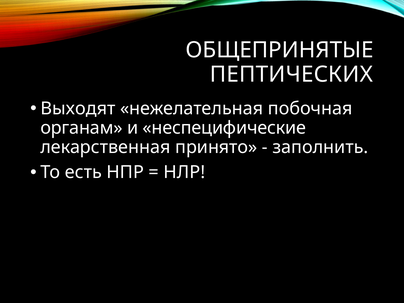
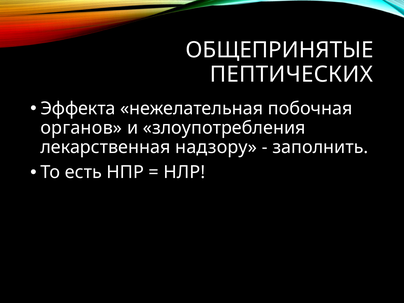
Выходят: Выходят -> Эффекта (78, 109)
органам: органам -> органов (81, 128)
неспецифические: неспецифические -> злоупотребления (224, 128)
принято: принято -> надзору (216, 147)
